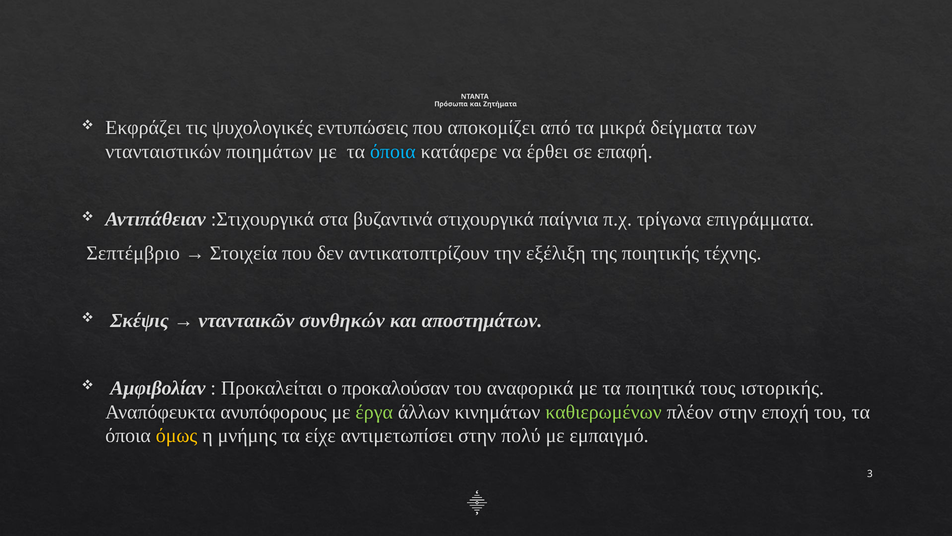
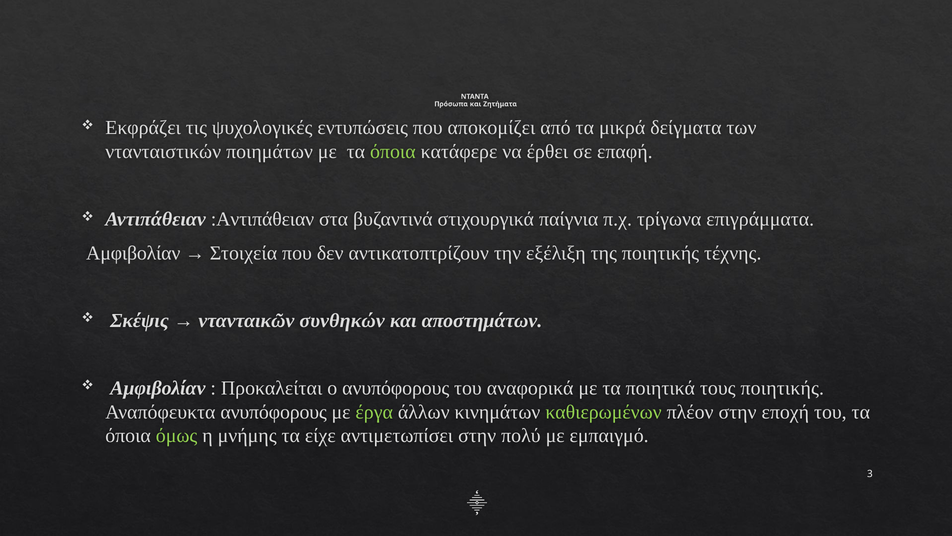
όποια colour: light blue -> light green (393, 152)
:Στιχουργικά: :Στιχουργικά -> :Αντιπάθειαν (263, 219)
Σεπτέμβριο: Σεπτέμβριο -> Αμφιβολίαν (133, 253)
ο προκαλούσαν: προκαλούσαν -> ανυπόφορους (396, 388)
τους ιστορικής: ιστορικής -> ποιητικής (782, 388)
όμως colour: yellow -> light green (177, 435)
